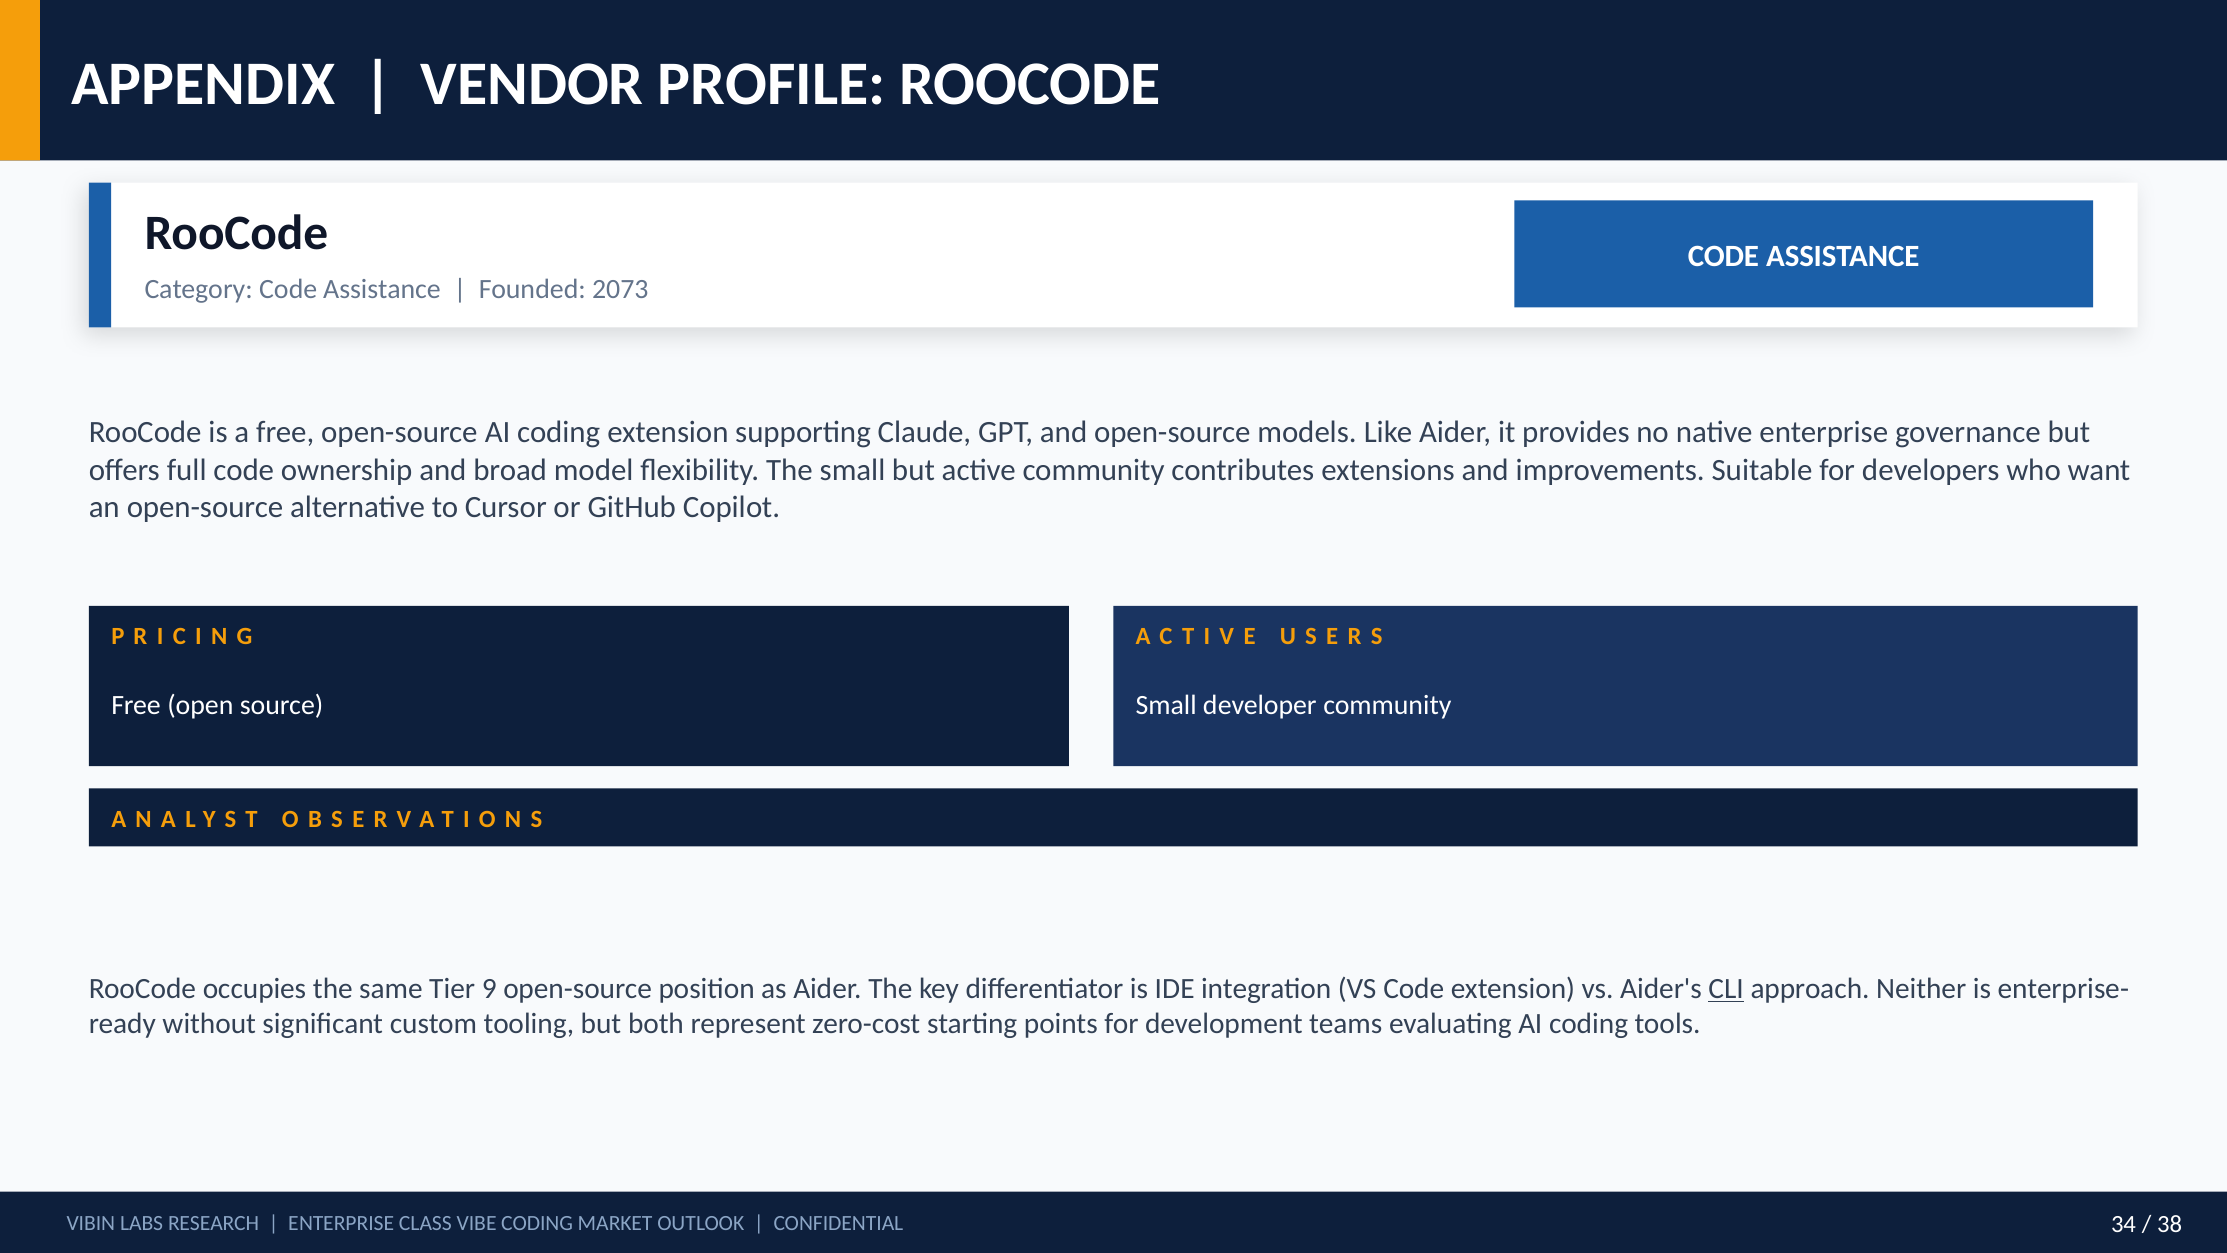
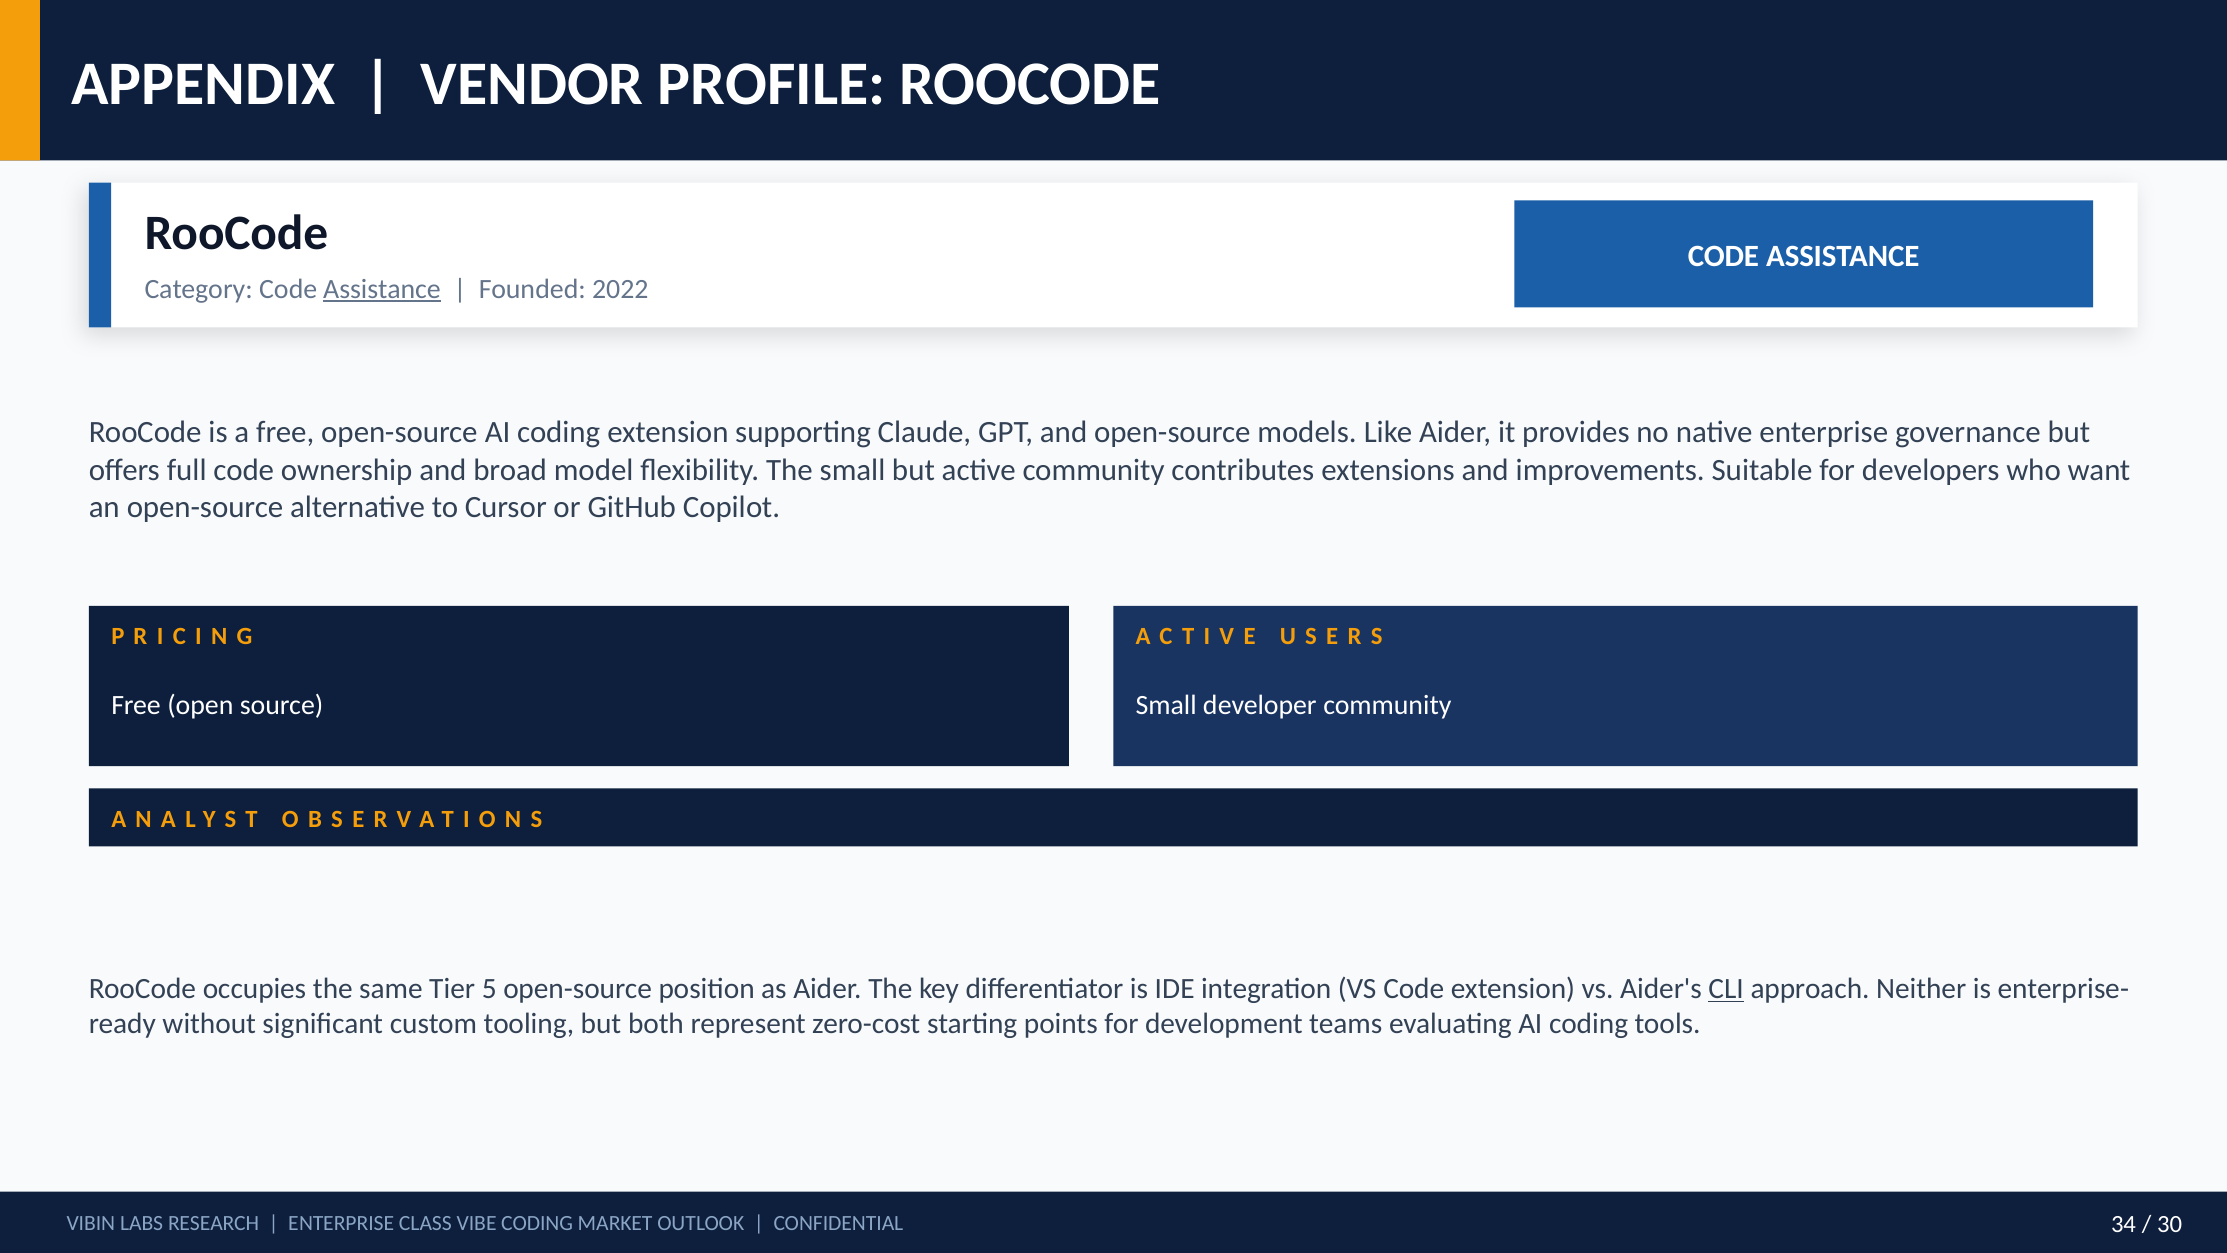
Assistance underline: none -> present (382, 289)
2073: 2073 -> 2022 (620, 289)
9: 9 -> 5 (489, 989)
38: 38 -> 30 (2170, 1224)
